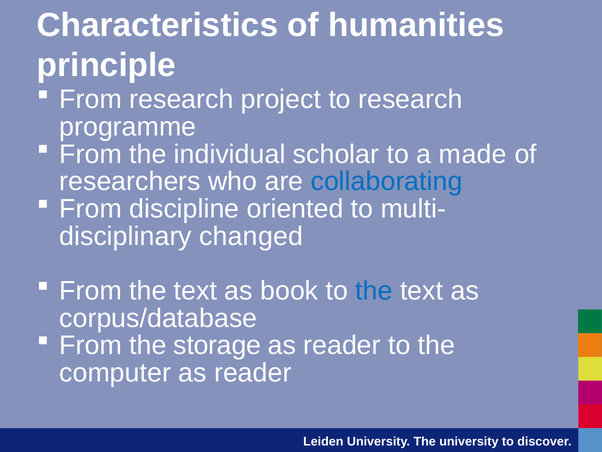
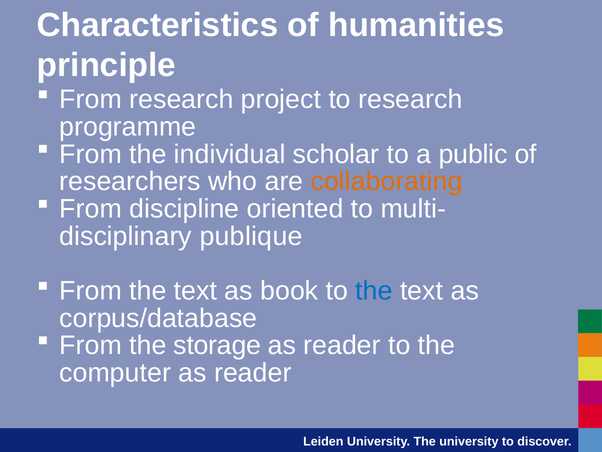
made: made -> public (473, 154)
collaborating colour: blue -> orange (387, 181)
changed: changed -> publique (251, 236)
